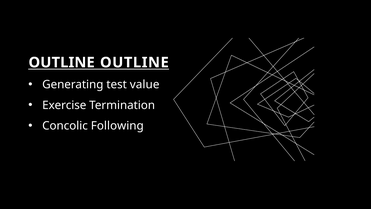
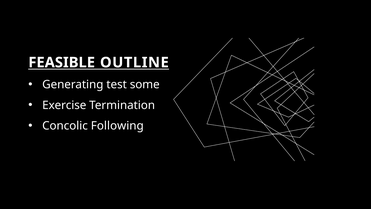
OUTLINE: OUTLINE -> FEASIBLE (62, 62)
value: value -> some (145, 84)
